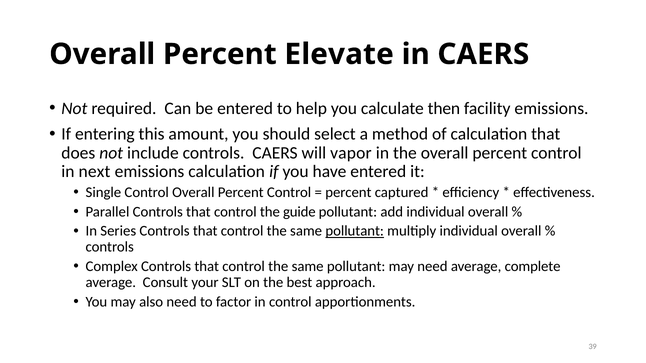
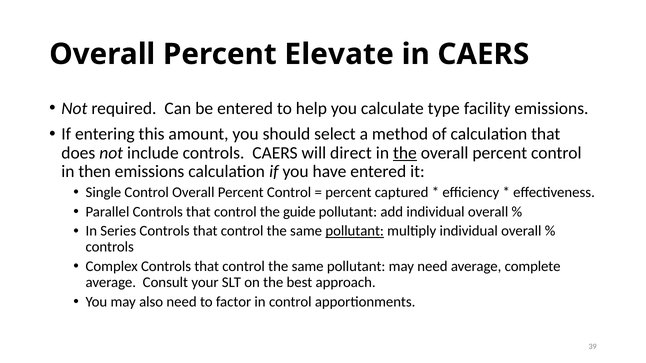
then: then -> type (444, 108)
vapor: vapor -> direct (351, 153)
the underline: none -> present (405, 153)
next: next -> then (95, 172)
